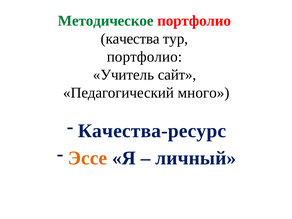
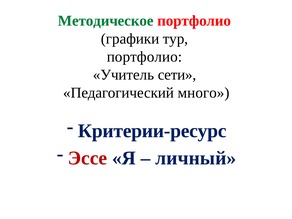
качества: качества -> графики (130, 39)
сайт: сайт -> сети (177, 75)
Качества-ресурс: Качества-ресурс -> Критерии-ресурс (152, 131)
Эссе colour: orange -> red (88, 158)
